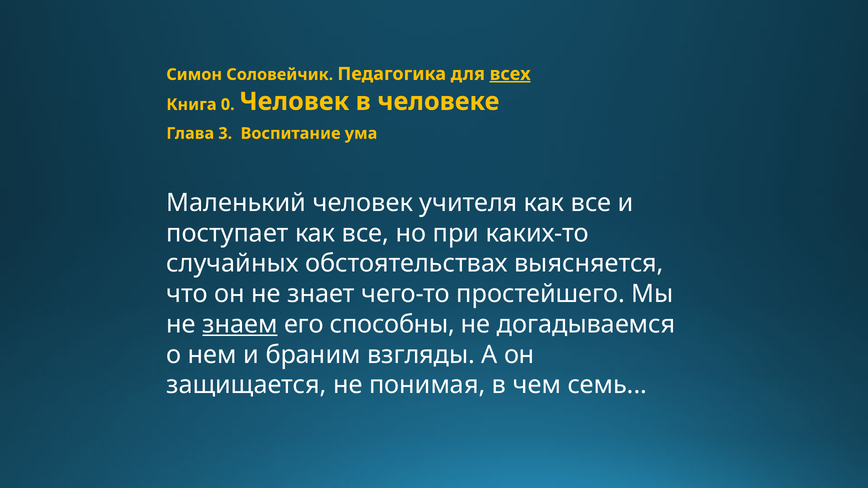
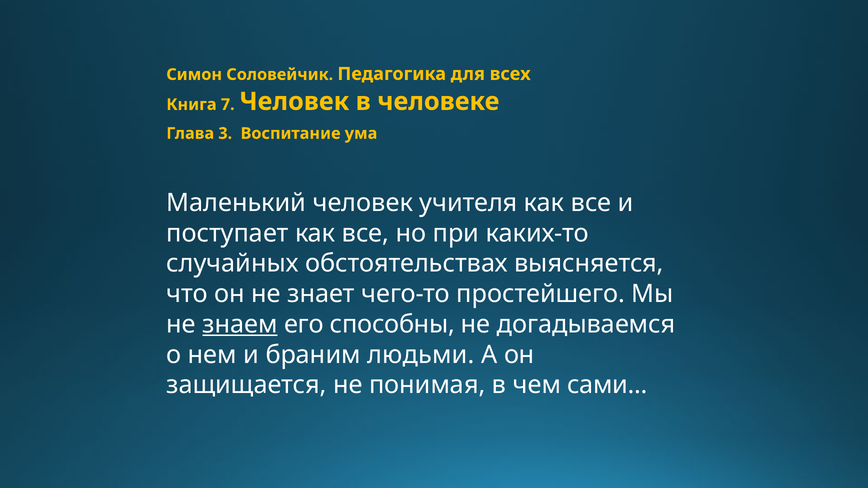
всех underline: present -> none (510, 74)
0: 0 -> 7 (228, 105)
взгляды: взгляды -> людьми (421, 355)
семь: семь -> сами (607, 385)
